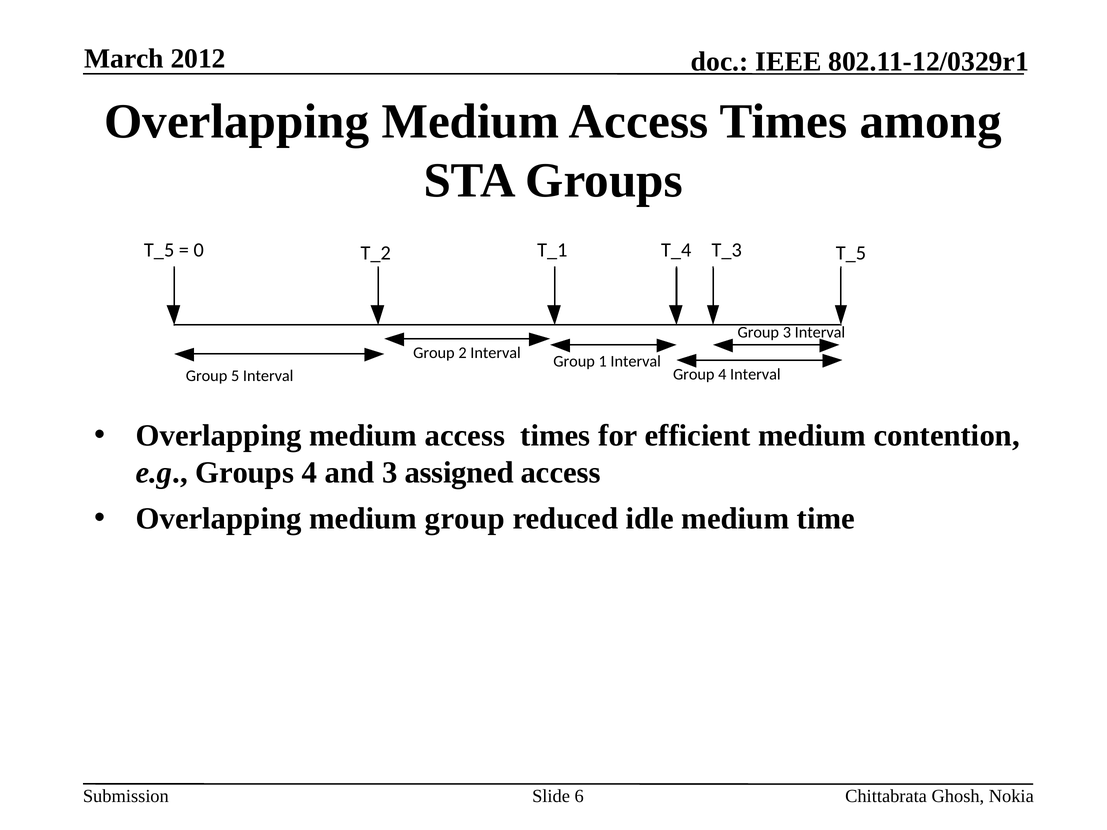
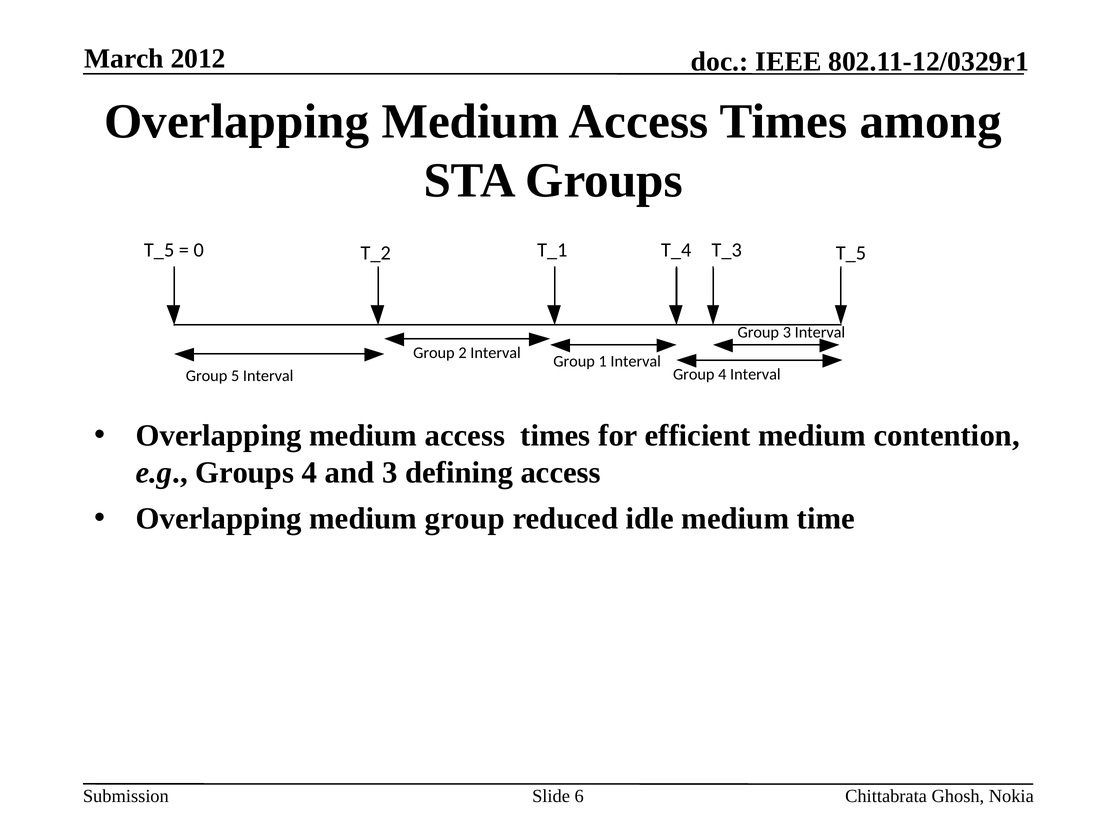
assigned: assigned -> defining (459, 473)
